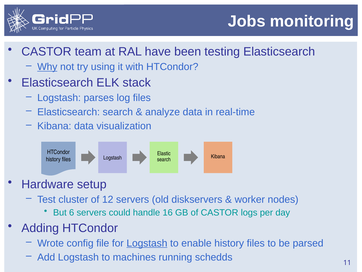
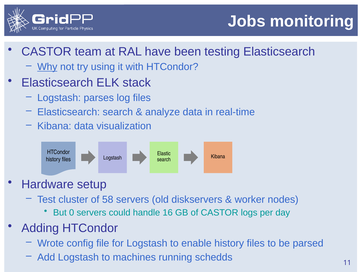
12: 12 -> 58 (108, 199)
6: 6 -> 0 (72, 212)
Logstash underline: present -> none (147, 243)
